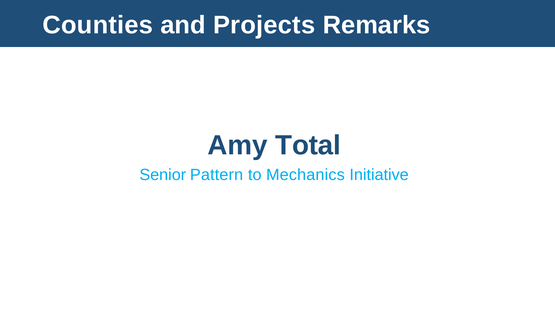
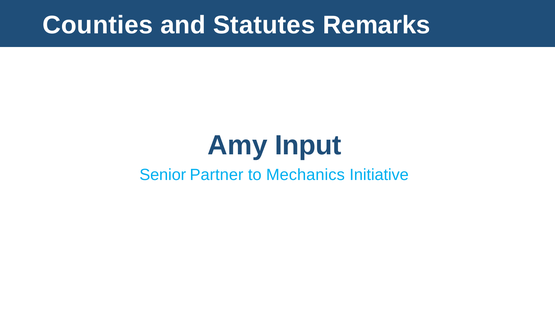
Projects: Projects -> Statutes (264, 25)
Total: Total -> Input (308, 145)
Pattern: Pattern -> Partner (217, 175)
